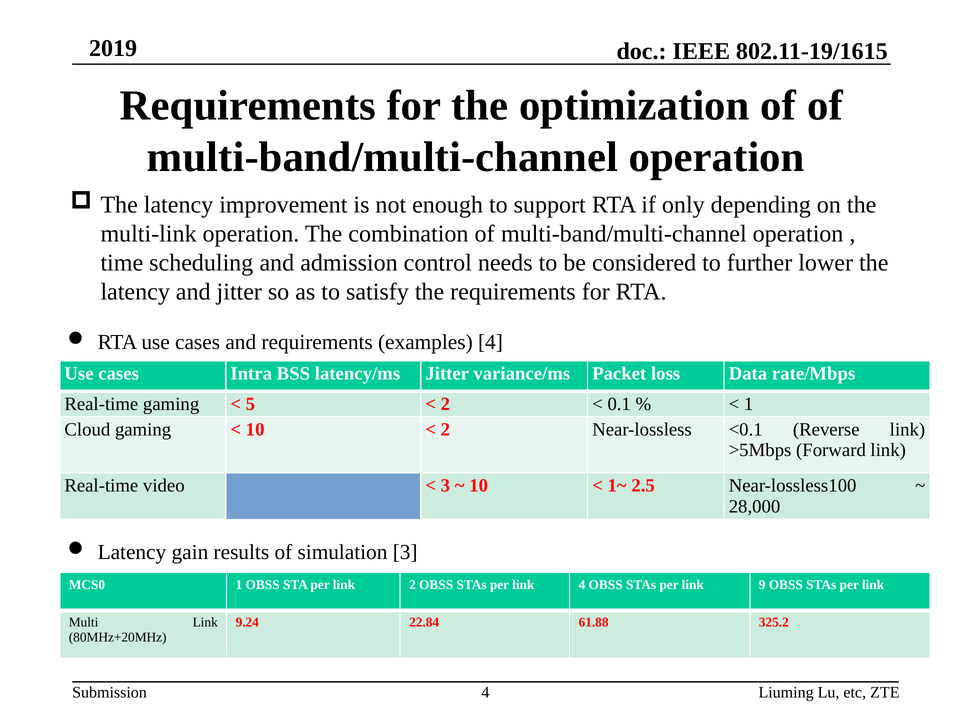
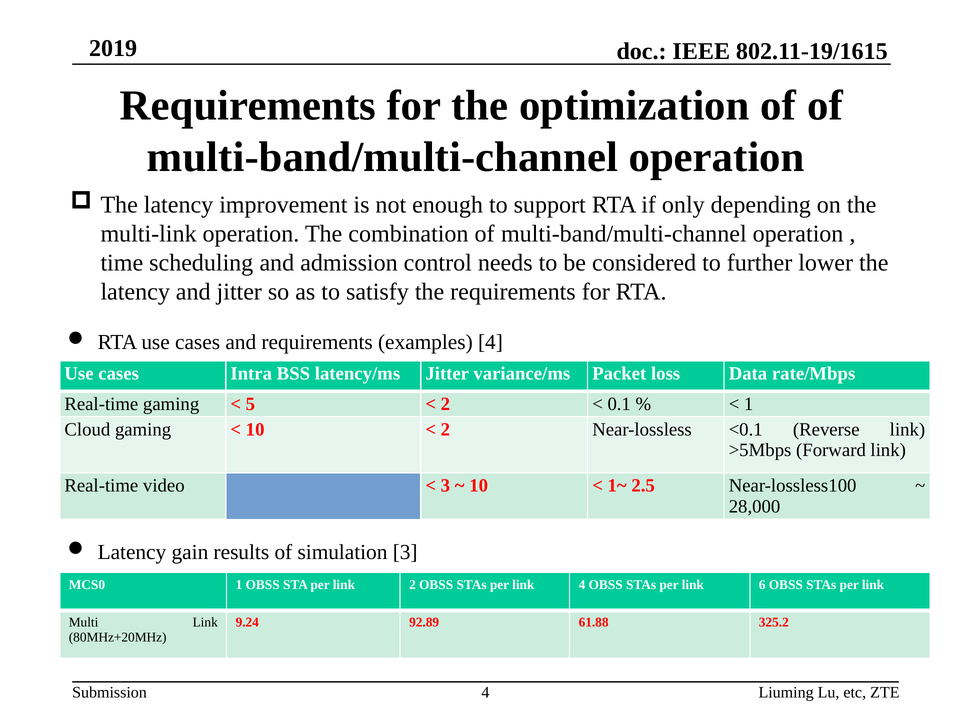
9: 9 -> 6 (762, 585)
22.84: 22.84 -> 92.89 (424, 623)
